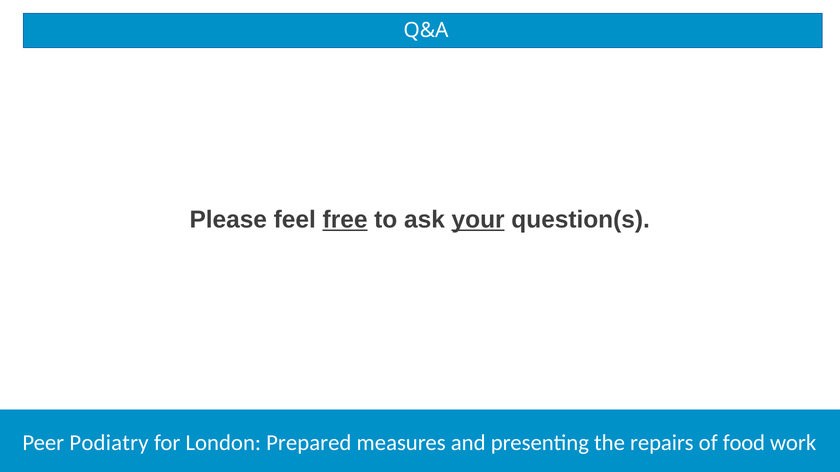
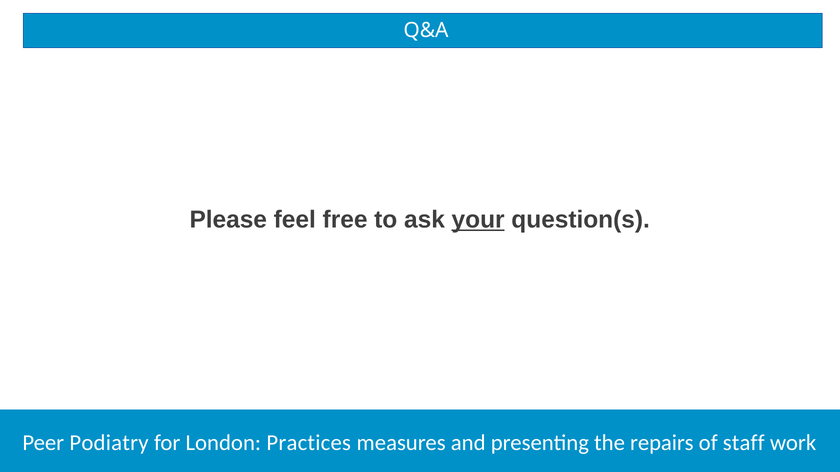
free underline: present -> none (345, 220)
Prepared: Prepared -> Practices (309, 443)
food: food -> staff (744, 443)
